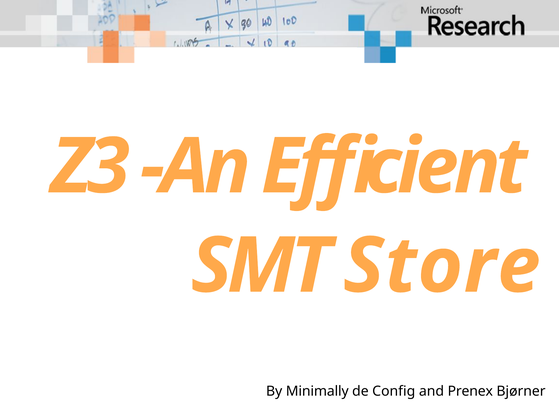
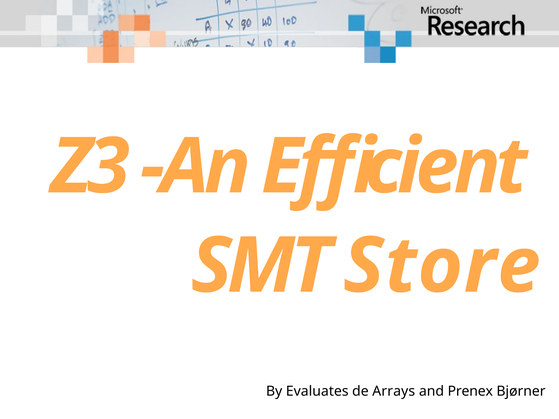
Minimally: Minimally -> Evaluates (317, 391)
Config: Config -> Arrays (394, 391)
